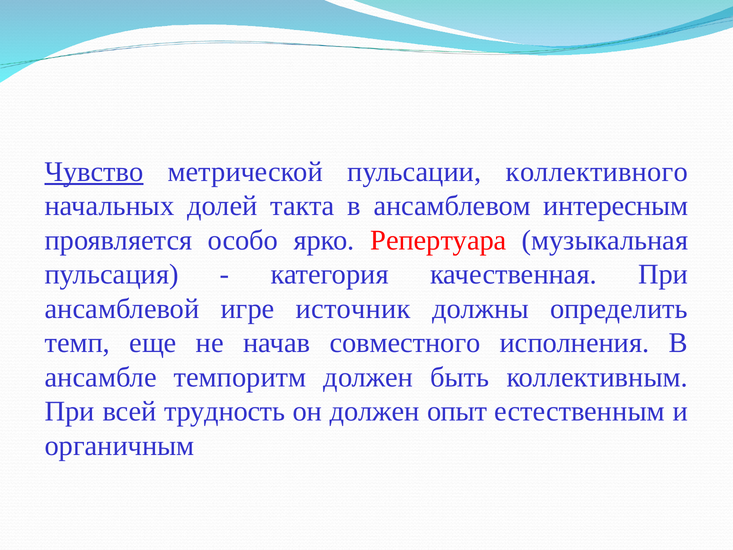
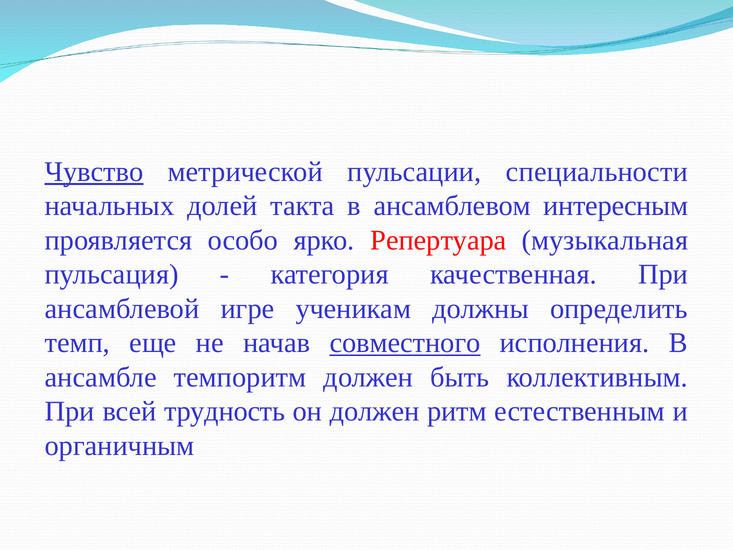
коллективного: коллективного -> специальности (597, 172)
источник: источник -> ученикам (353, 309)
совместного underline: none -> present (405, 343)
опыт: опыт -> ритм (457, 411)
